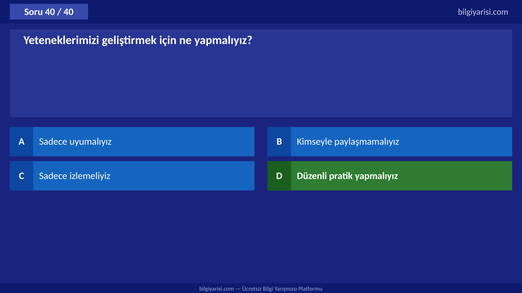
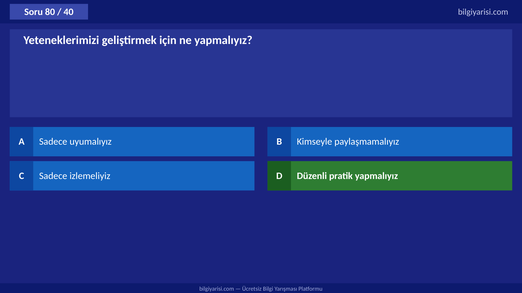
Soru 40: 40 -> 80 (50, 12)
